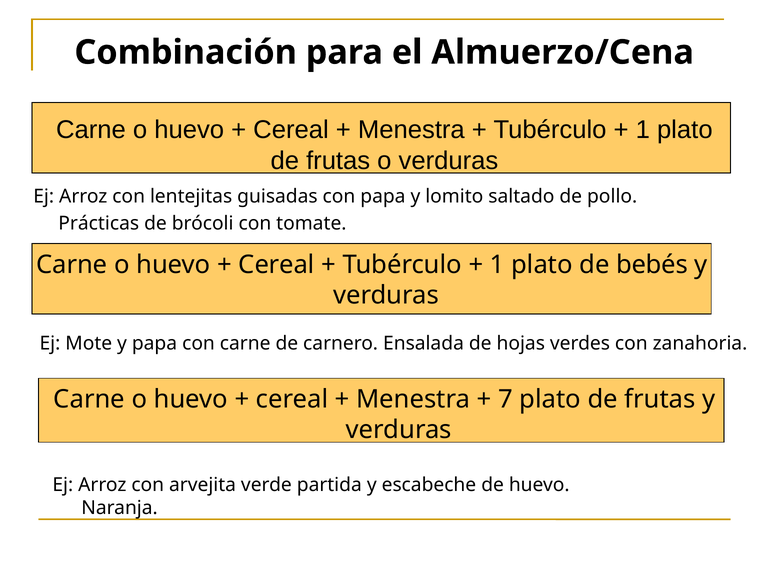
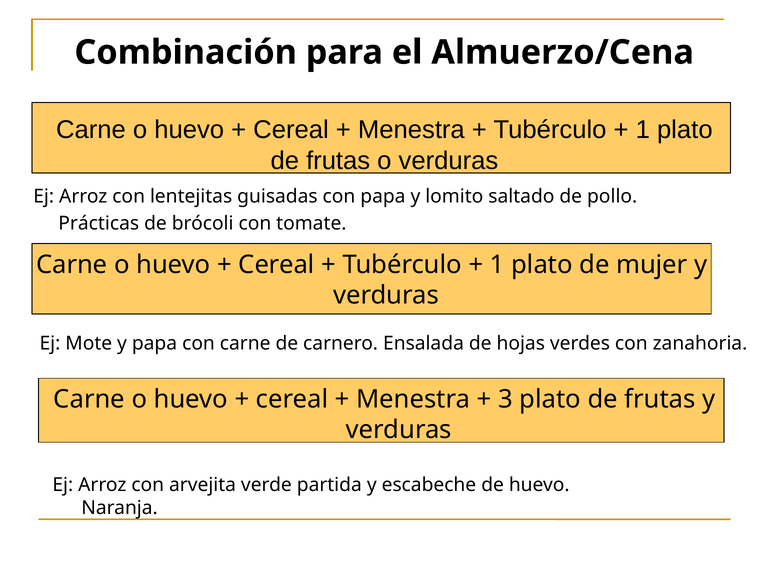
bebés: bebés -> mujer (652, 264)
7: 7 -> 3 (505, 399)
